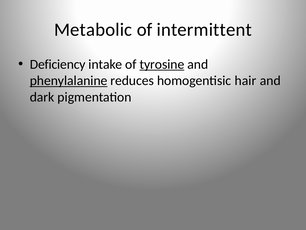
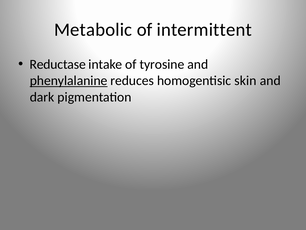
Deficiency: Deficiency -> Reductase (58, 64)
tyrosine underline: present -> none (162, 64)
hair: hair -> skin (245, 81)
